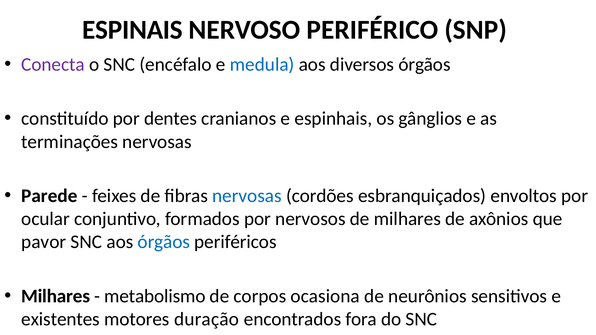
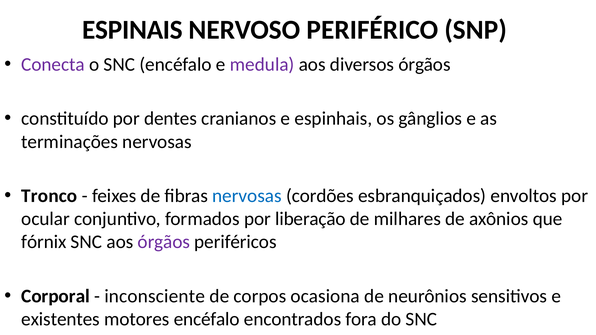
medula colour: blue -> purple (262, 64)
Parede: Parede -> Tronco (49, 196)
nervosos: nervosos -> liberação (310, 219)
pavor: pavor -> fórnix (44, 242)
órgãos colour: blue -> purple (164, 242)
Milhares: Milhares -> Corporal (56, 296)
metabolismo: metabolismo -> inconsciente (155, 296)
motores duração: duração -> encéfalo (207, 319)
